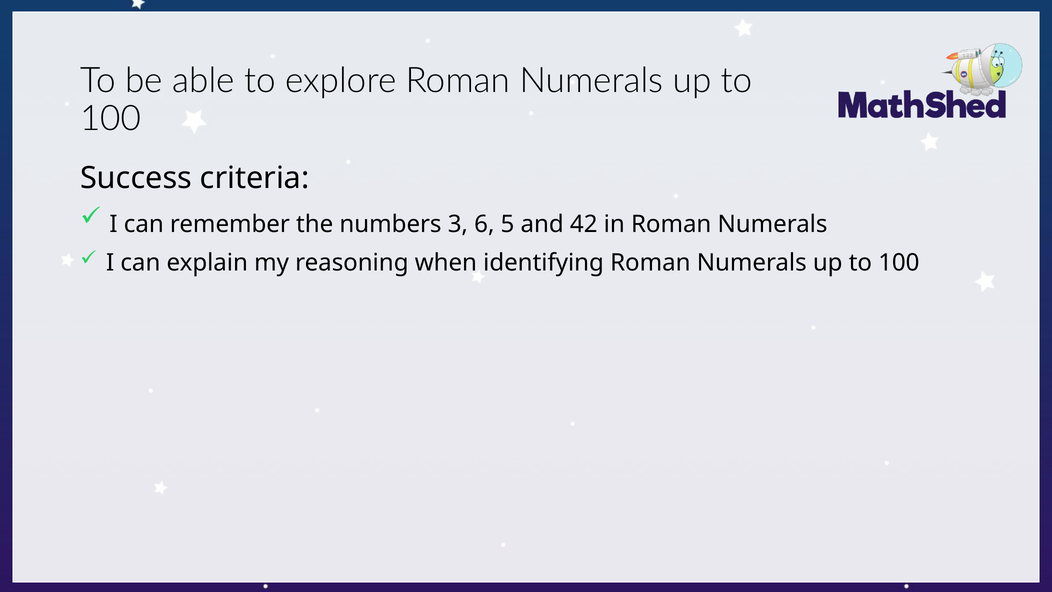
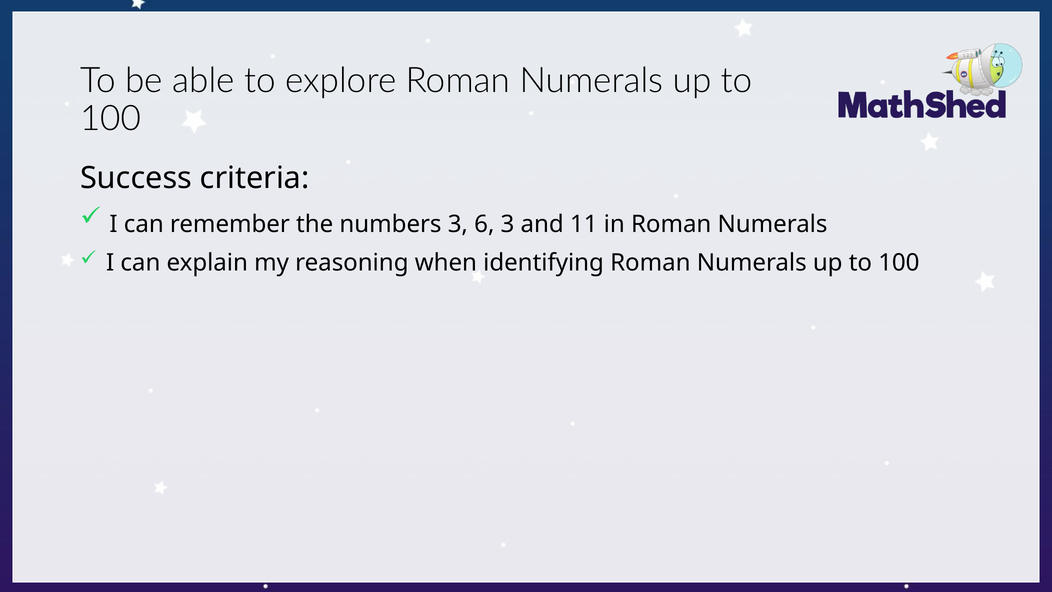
6 5: 5 -> 3 (508, 224)
42: 42 -> 11 (584, 224)
